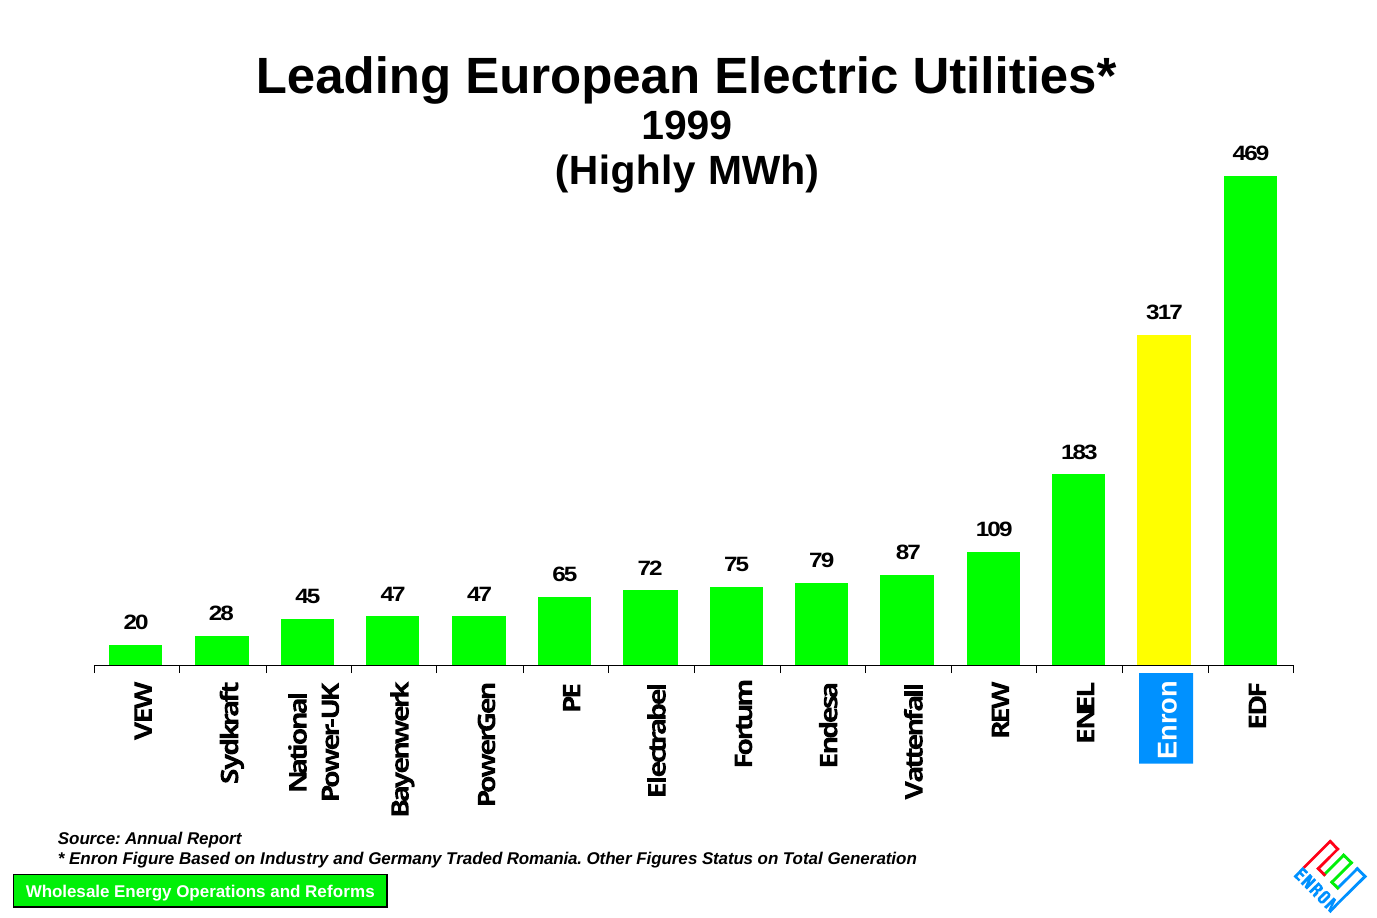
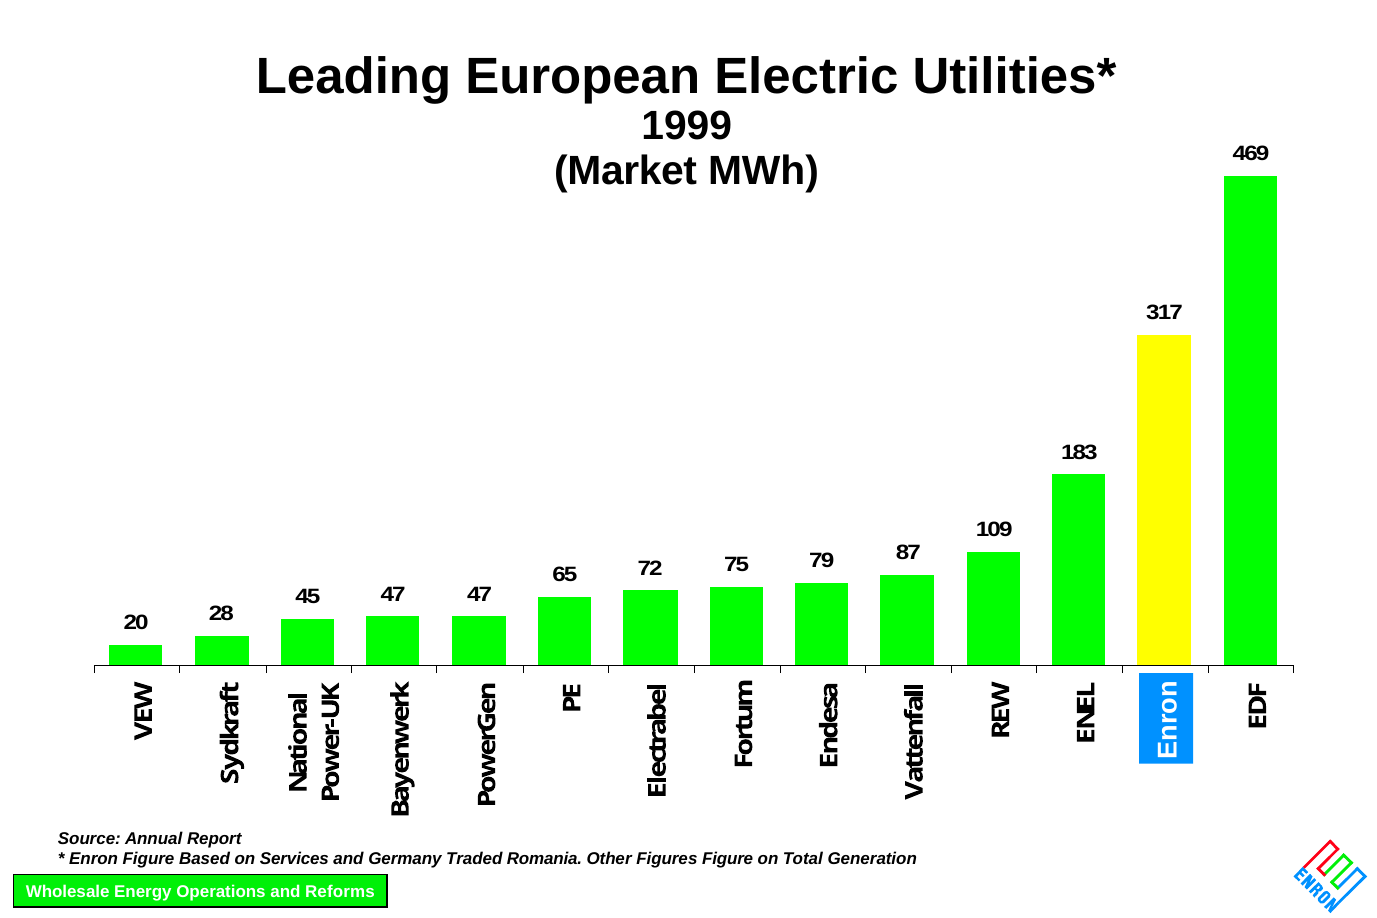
Highly: Highly -> Market (626, 171)
Industry: Industry -> Services (294, 859)
Figures Status: Status -> Figure (728, 859)
